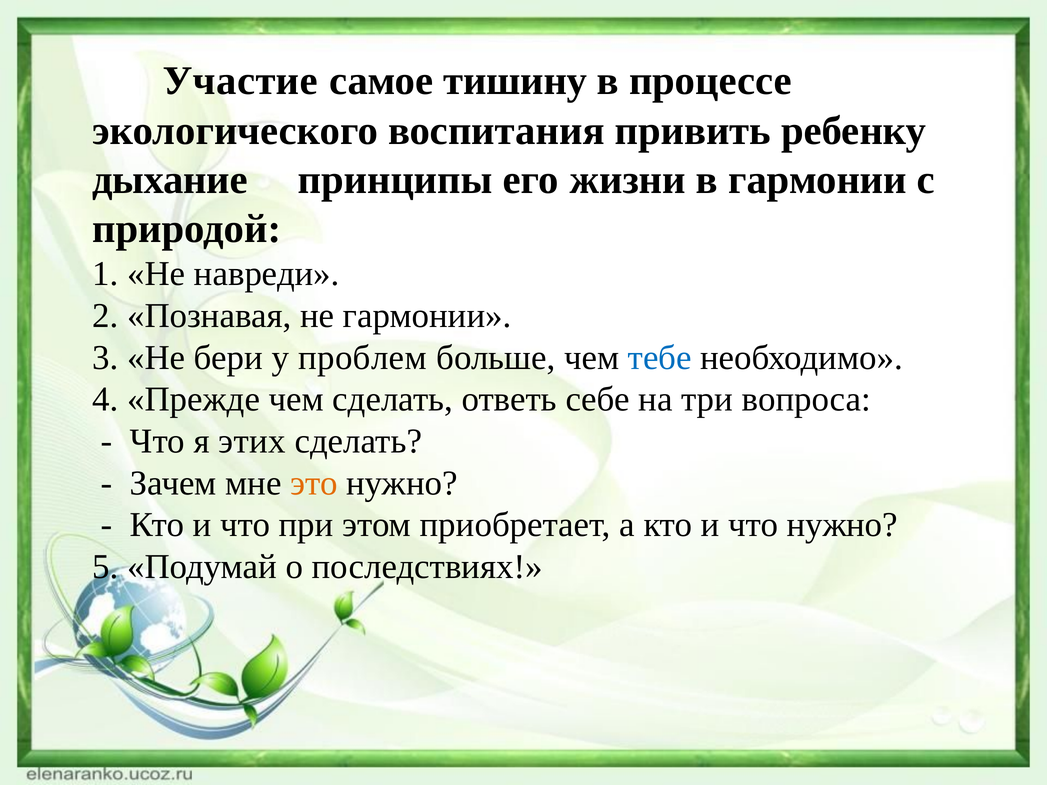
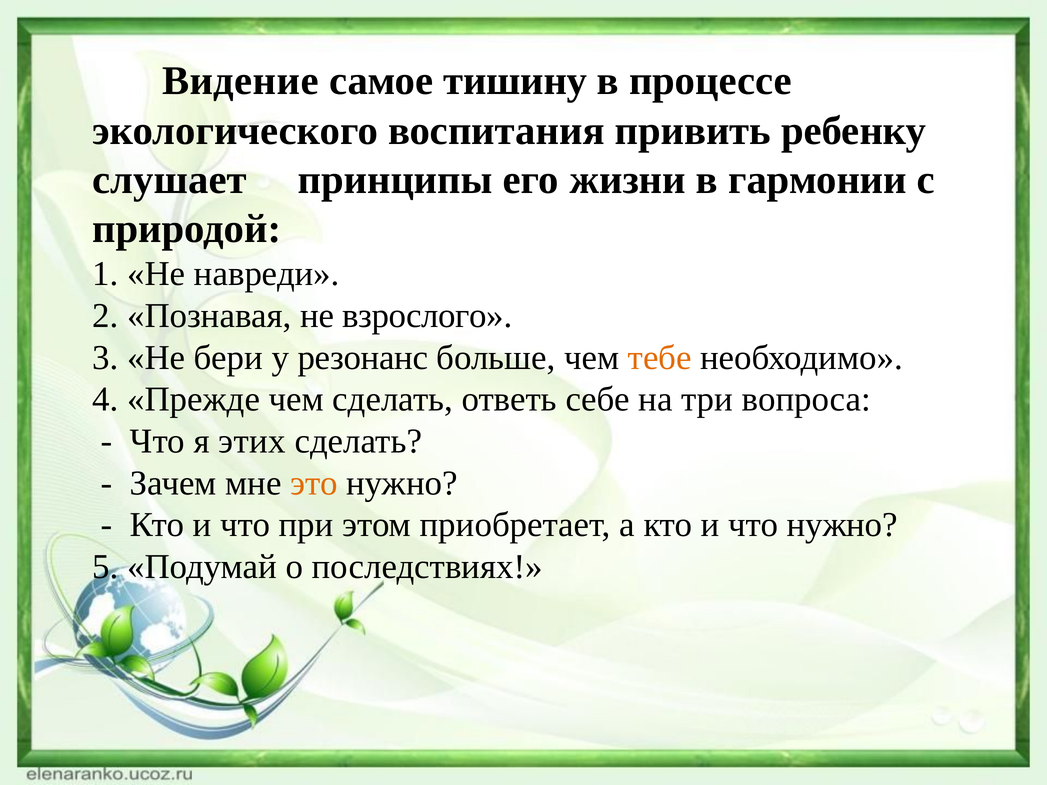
Участие: Участие -> Видение (240, 81)
дыхание: дыхание -> слушает (170, 180)
не гармонии: гармонии -> взрослого (427, 316)
проблем: проблем -> резонанс (363, 358)
тебе colour: blue -> orange (660, 358)
